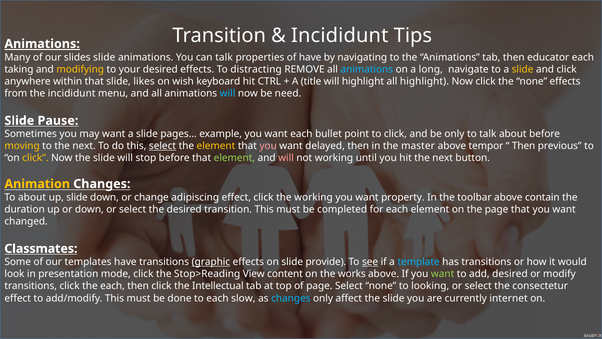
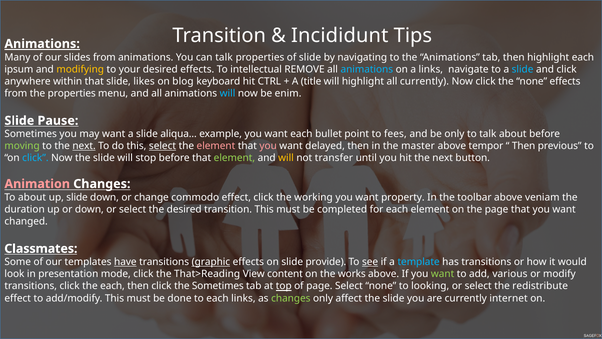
slides slide: slide -> from (104, 57)
of have: have -> slide (310, 57)
then educator: educator -> highlight (548, 57)
taking: taking -> ipsum (19, 69)
distracting: distracting -> intellectual (256, 69)
a long: long -> links (431, 69)
slide colour: yellow -> light blue (523, 69)
wish: wish -> blog (183, 81)
all highlight: highlight -> currently (424, 81)
the incididunt: incididunt -> properties (72, 93)
need: need -> enim (288, 93)
pages…: pages… -> aliqua… (179, 134)
to click: click -> fees (395, 134)
moving colour: yellow -> light green (22, 146)
next underline: none -> present (84, 146)
element colour: yellow -> pink (216, 146)
click colour: yellow -> light blue (35, 158)
will colour: pink -> yellow (286, 158)
not working: working -> transfer (334, 158)
Animation colour: yellow -> pink (37, 184)
adipiscing: adipiscing -> commodo (195, 197)
contain: contain -> veniam (542, 197)
have underline: none -> present (125, 262)
Stop>Reading: Stop>Reading -> That>Reading (207, 274)
add desired: desired -> various (510, 274)
the Intellectual: Intellectual -> Sometimes (218, 286)
top underline: none -> present (284, 286)
consectetur: consectetur -> redistribute (540, 286)
each slow: slow -> links (243, 298)
changes colour: light blue -> light green (291, 298)
